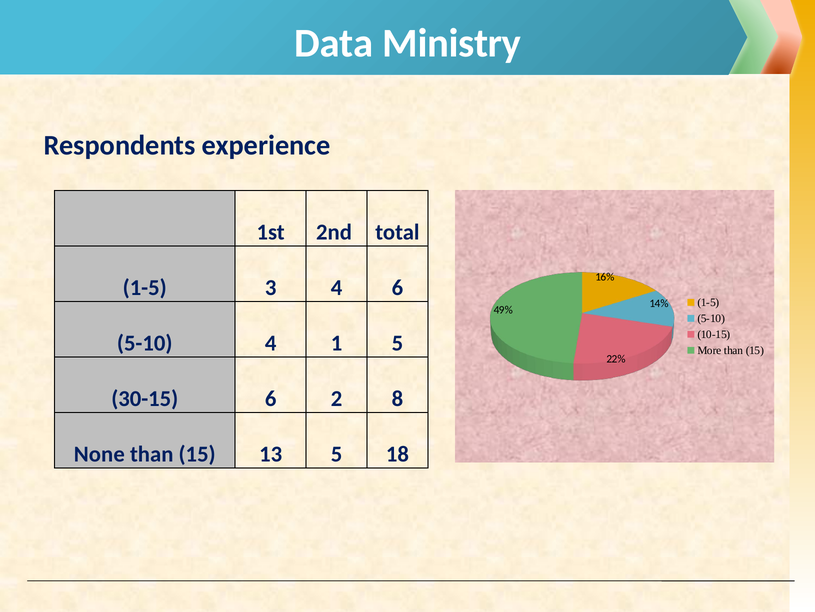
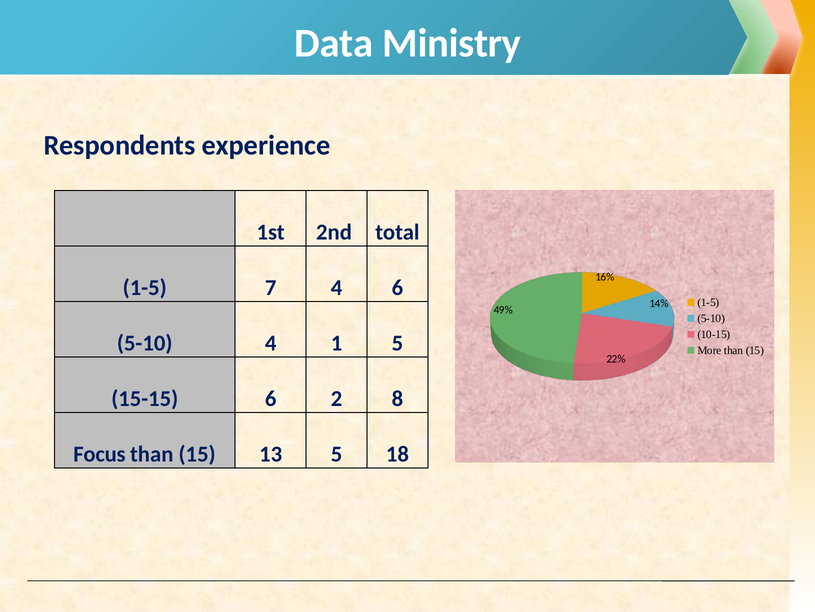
3: 3 -> 7 (271, 287)
30-15: 30-15 -> 15-15 (145, 398)
None: None -> Focus (99, 454)
